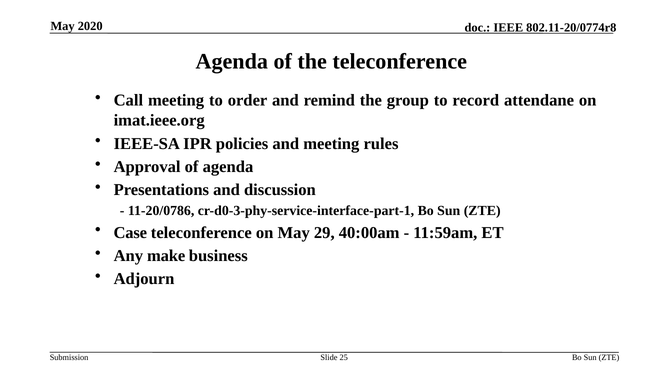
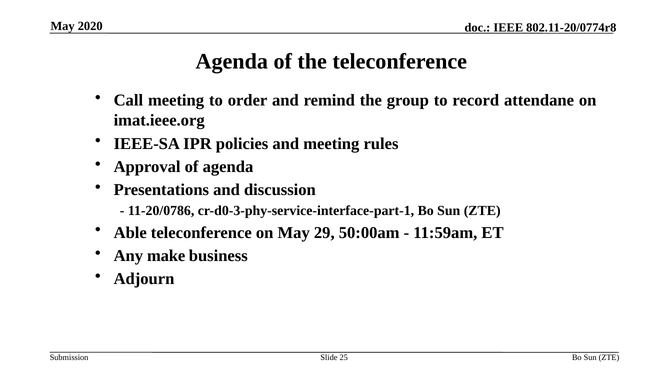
Case: Case -> Able (130, 233)
40:00am: 40:00am -> 50:00am (369, 233)
